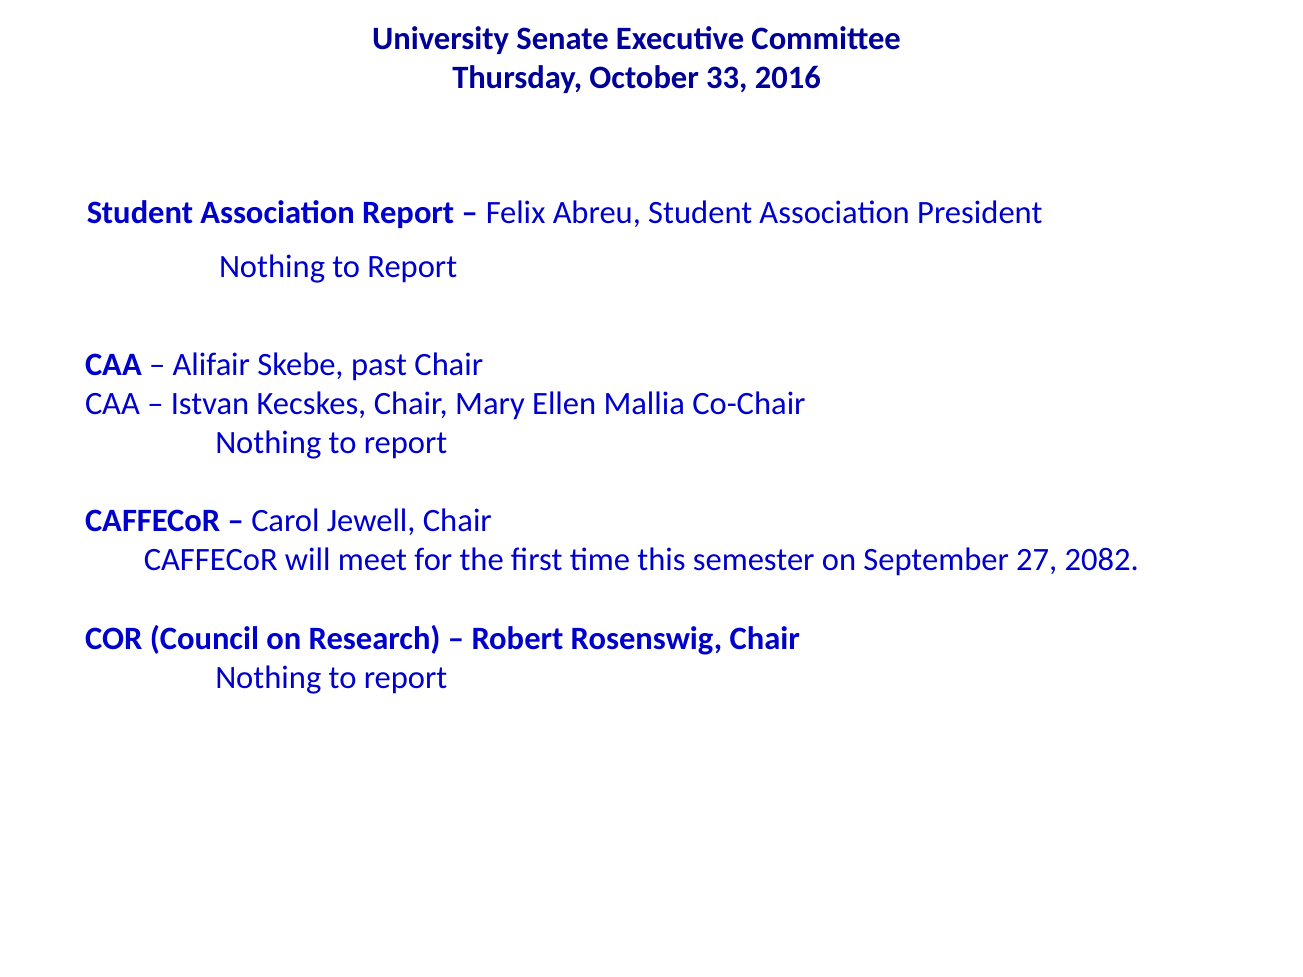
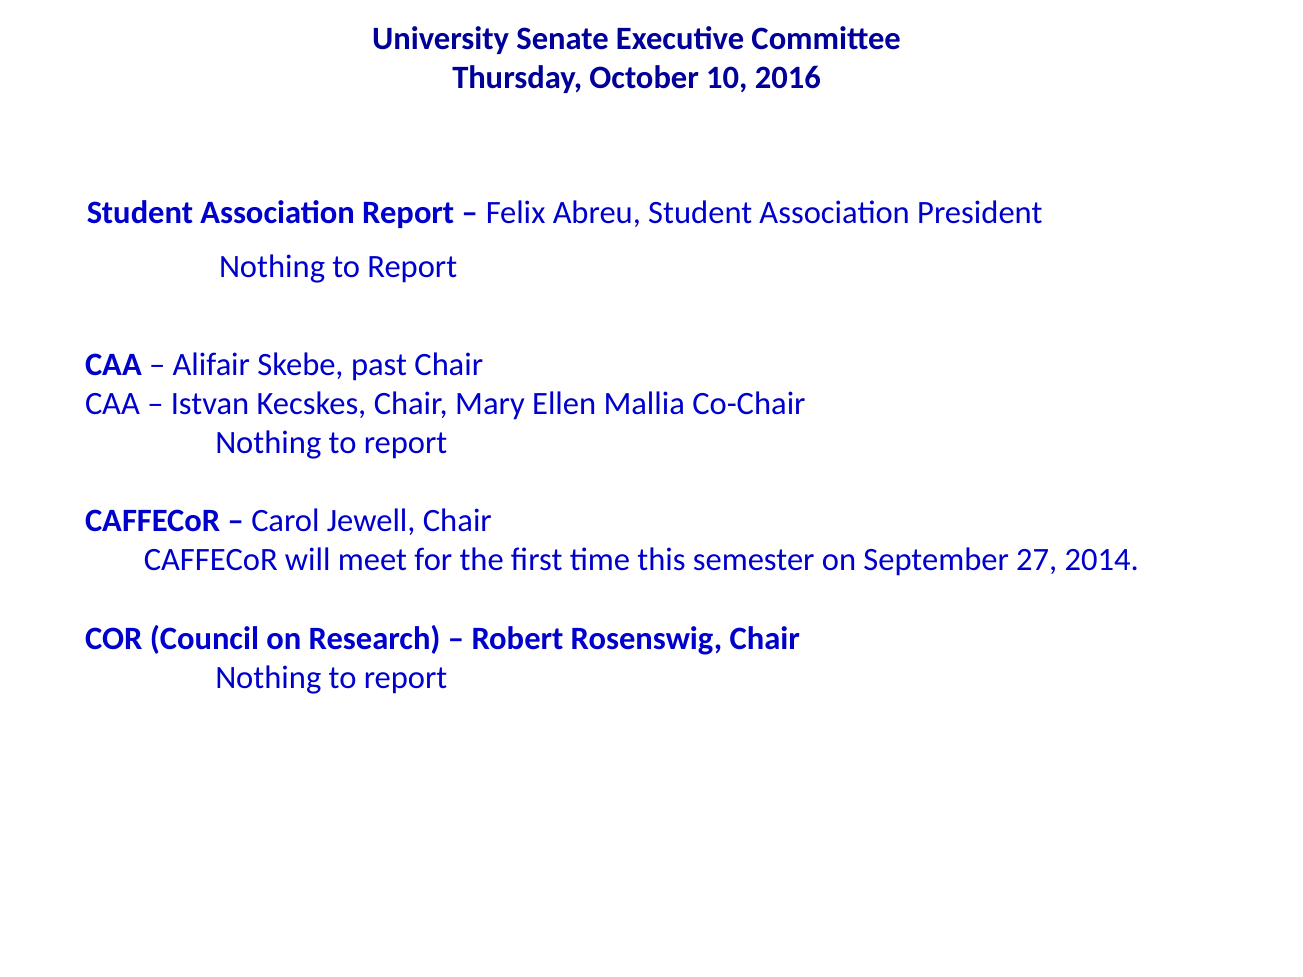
33: 33 -> 10 (727, 78)
2082: 2082 -> 2014 (1102, 560)
